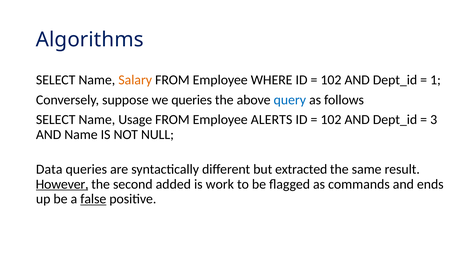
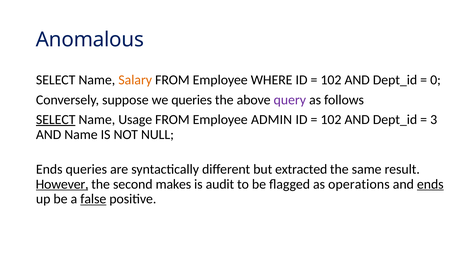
Algorithms: Algorithms -> Anomalous (90, 40)
1: 1 -> 0 (436, 80)
query colour: blue -> purple (290, 100)
SELECT underline: none -> present (56, 119)
ALERTS: ALERTS -> ADMIN (272, 119)
Data: Data -> Ends (49, 169)
added: added -> makes (173, 184)
work: work -> audit (220, 184)
commands: commands -> operations (359, 184)
ends underline: none -> present (430, 184)
